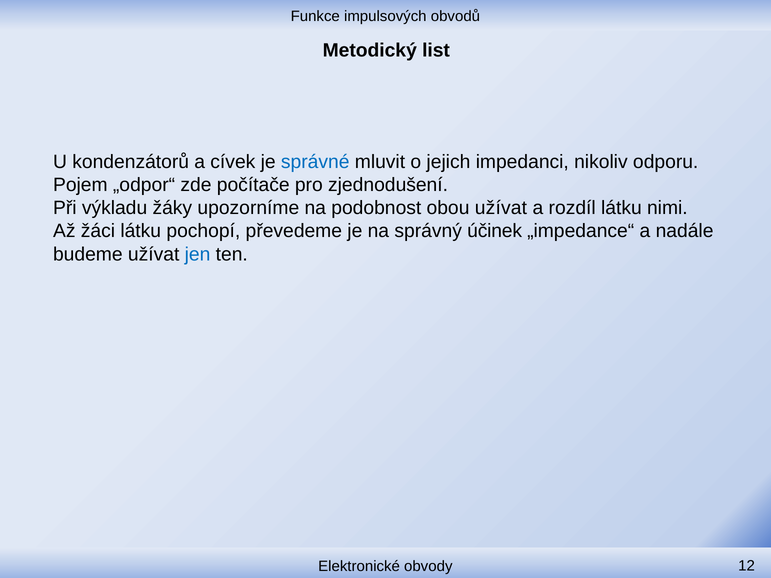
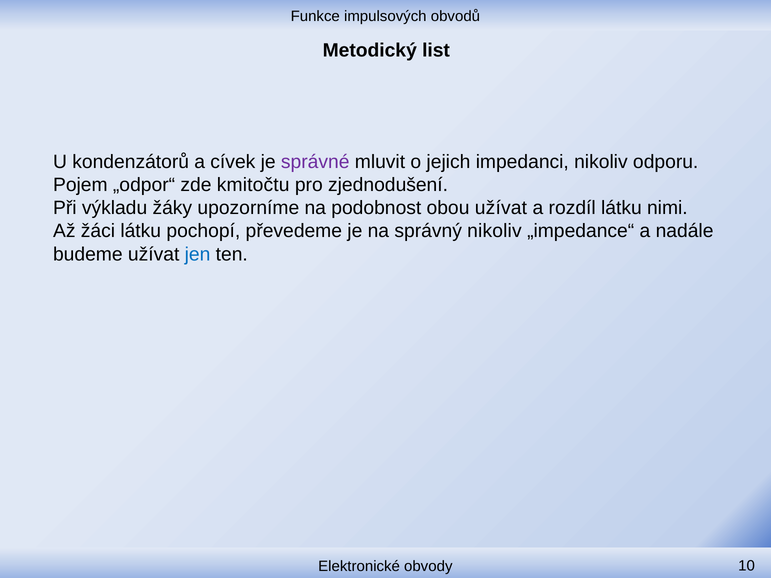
správné colour: blue -> purple (315, 162)
počítače: počítače -> kmitočtu (253, 185)
správný účinek: účinek -> nikoliv (494, 231)
12: 12 -> 10 (747, 566)
